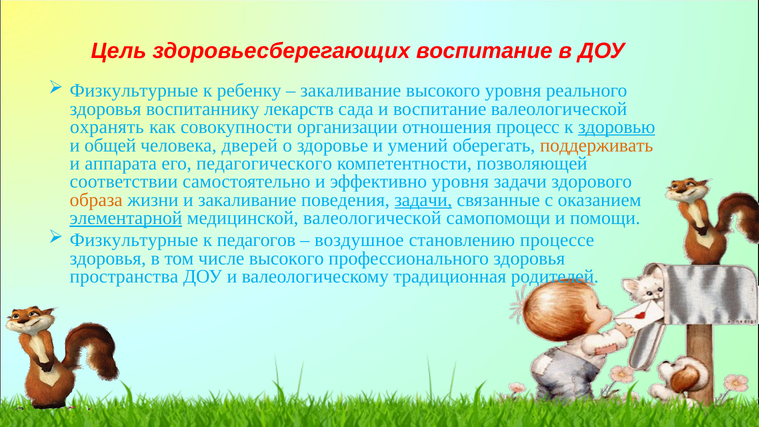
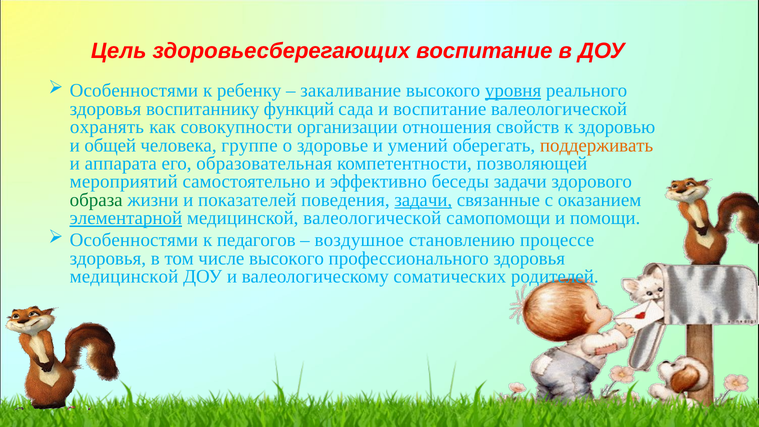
Физкультурные: Физкультурные -> Особенностями (134, 91)
уровня underline: none -> present (513, 91)
лекарств: лекарств -> функций (299, 109)
процесс: процесс -> свойств (528, 127)
здоровью underline: present -> none (617, 127)
дверей: дверей -> группе (250, 145)
педагогического: педагогического -> образовательная (264, 163)
соответствии: соответствии -> мероприятий (124, 182)
эффективно уровня: уровня -> беседы (460, 182)
образа colour: orange -> green (96, 200)
и закаливание: закаливание -> показателей (247, 200)
Физкультурные: Физкультурные -> Особенностями (134, 240)
пространства: пространства -> медицинской (124, 277)
традиционная: традиционная -> соматических (450, 277)
